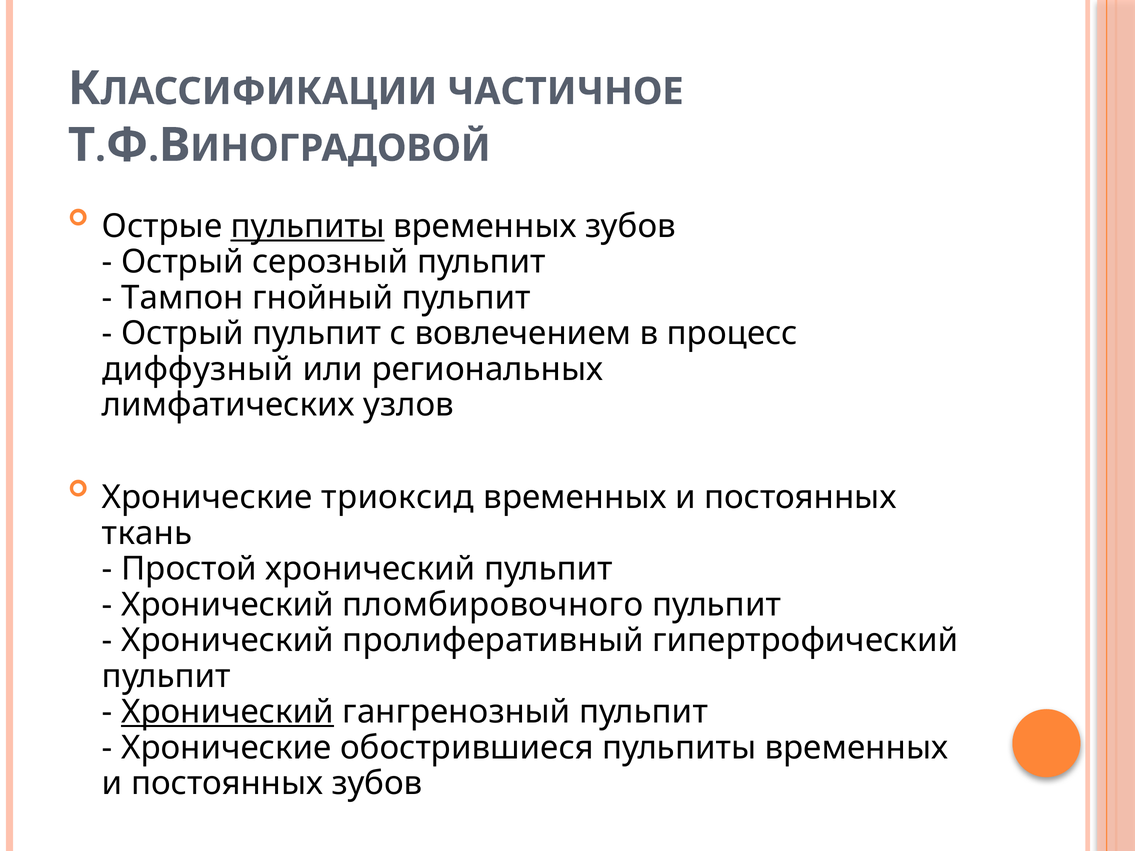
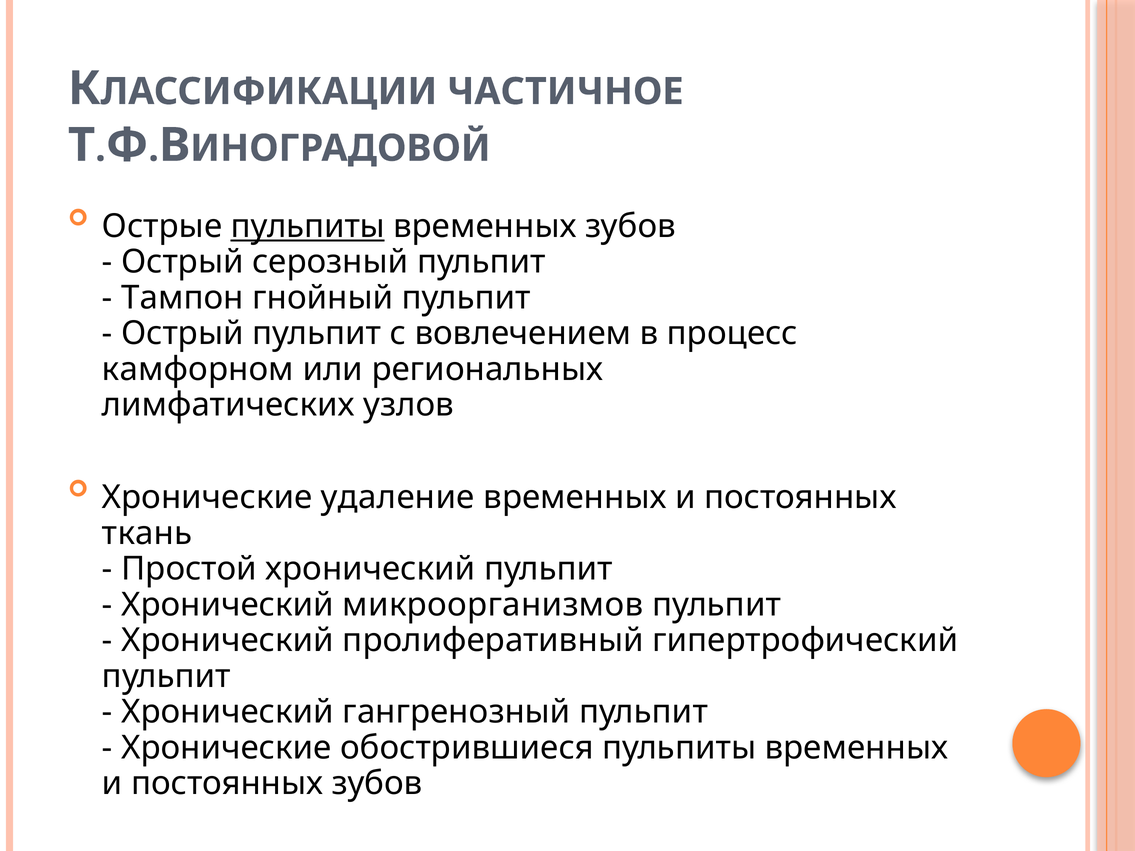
диффузный: диффузный -> камфорном (198, 369)
триоксид: триоксид -> удаление (398, 498)
пломбировочного: пломбировочного -> микроорганизмов (493, 605)
Хронический underline: present -> none (228, 712)
